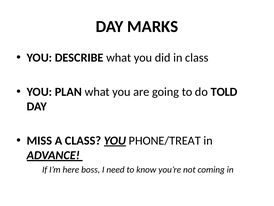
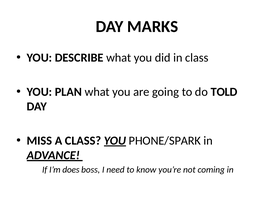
PHONE/TREAT: PHONE/TREAT -> PHONE/SPARK (165, 140)
here: here -> does (71, 169)
